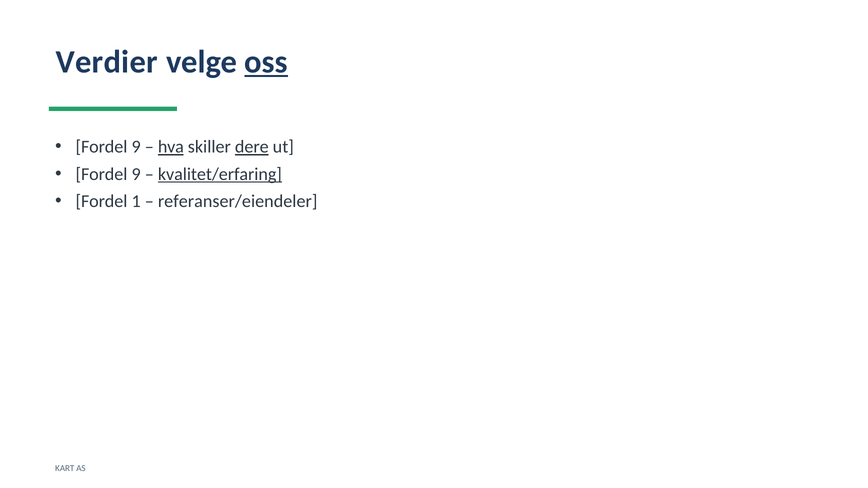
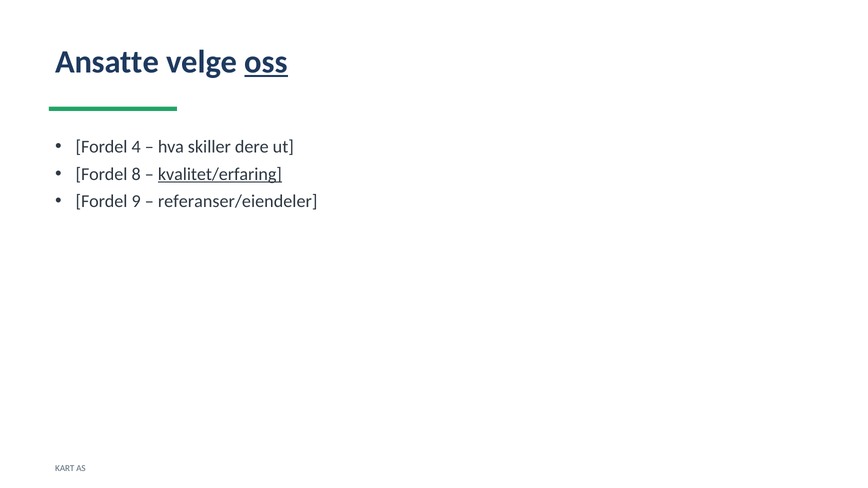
Verdier: Verdier -> Ansatte (107, 62)
9: 9 -> 4 (136, 147)
hva underline: present -> none (171, 147)
dere underline: present -> none (252, 147)
9: 9 -> 8 (136, 174)
1: 1 -> 9 (136, 201)
